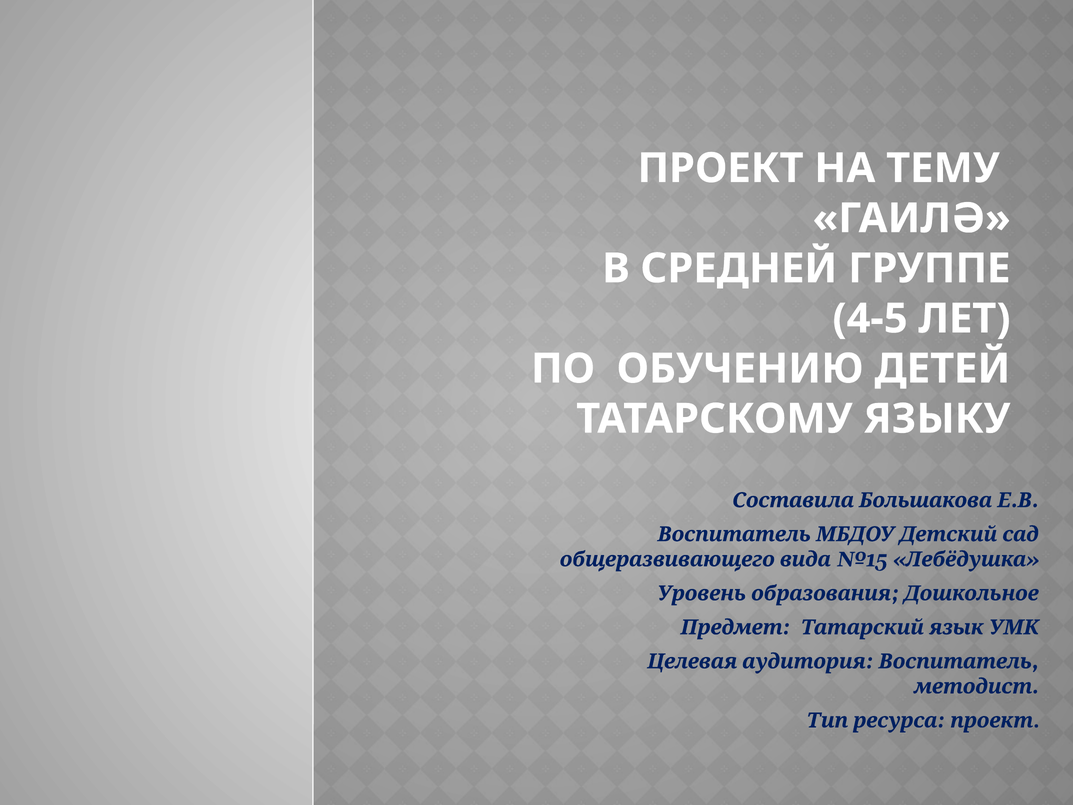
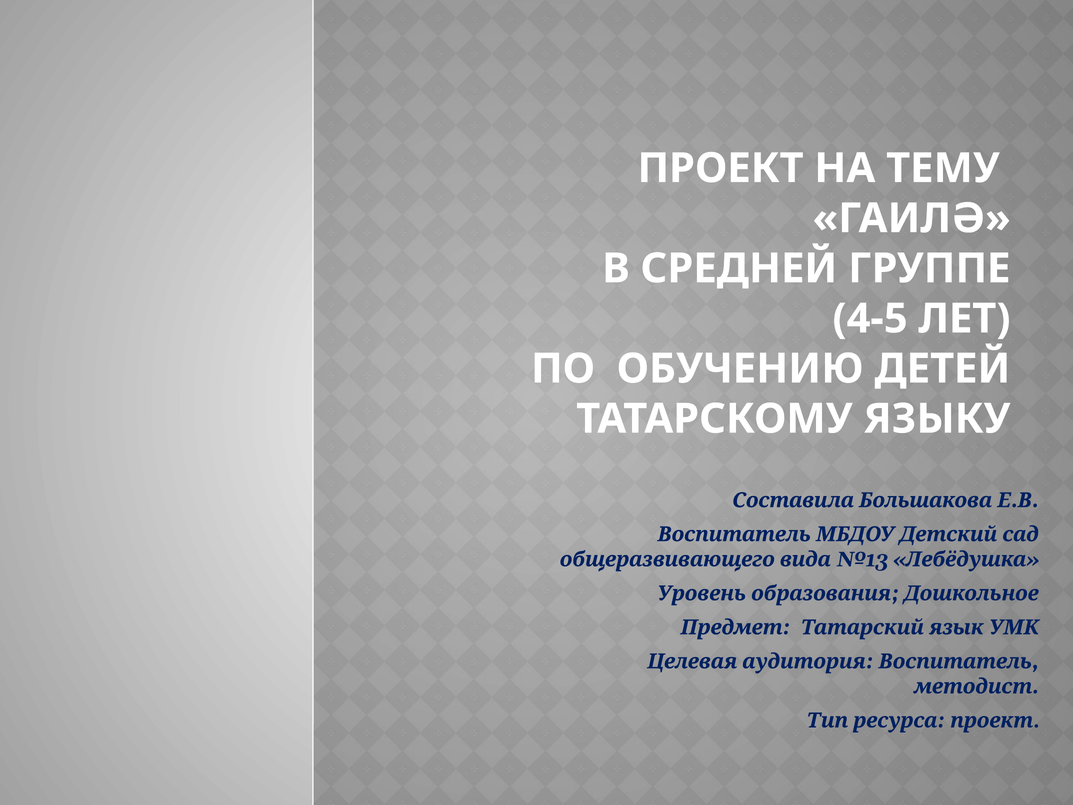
№15: №15 -> №13 (862, 559)
